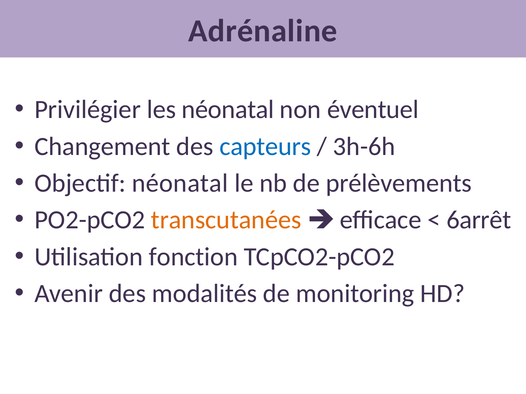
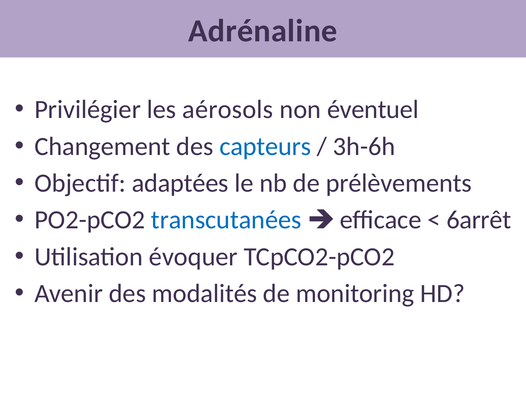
les néonatal: néonatal -> aérosols (228, 110)
Objectif néonatal: néonatal -> adaptées (180, 183)
transcutanées colour: orange -> blue (226, 220)
fonction: fonction -> évoquer (193, 257)
